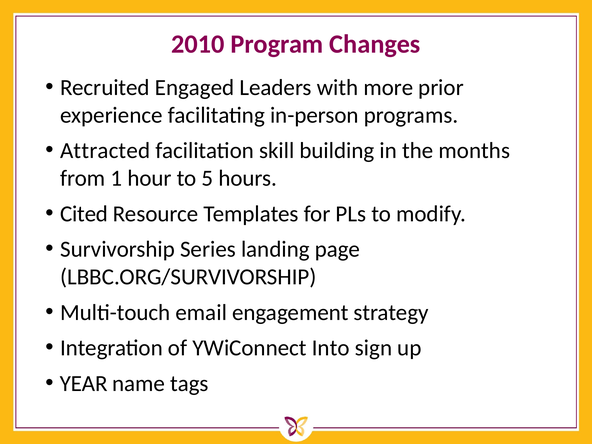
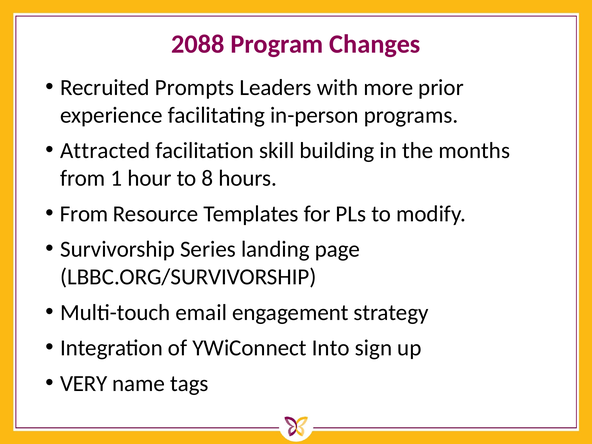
2010: 2010 -> 2088 (198, 44)
Engaged: Engaged -> Prompts (195, 87)
5: 5 -> 8 (207, 178)
Cited: Cited -> From (84, 214)
YEAR: YEAR -> VERY (84, 383)
